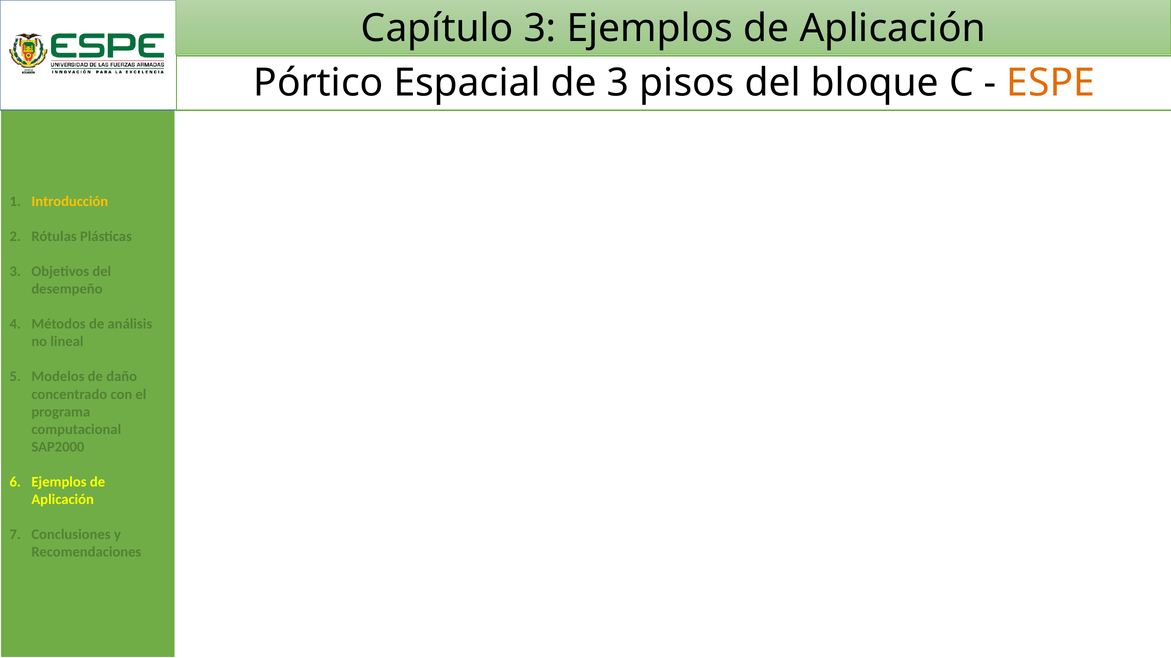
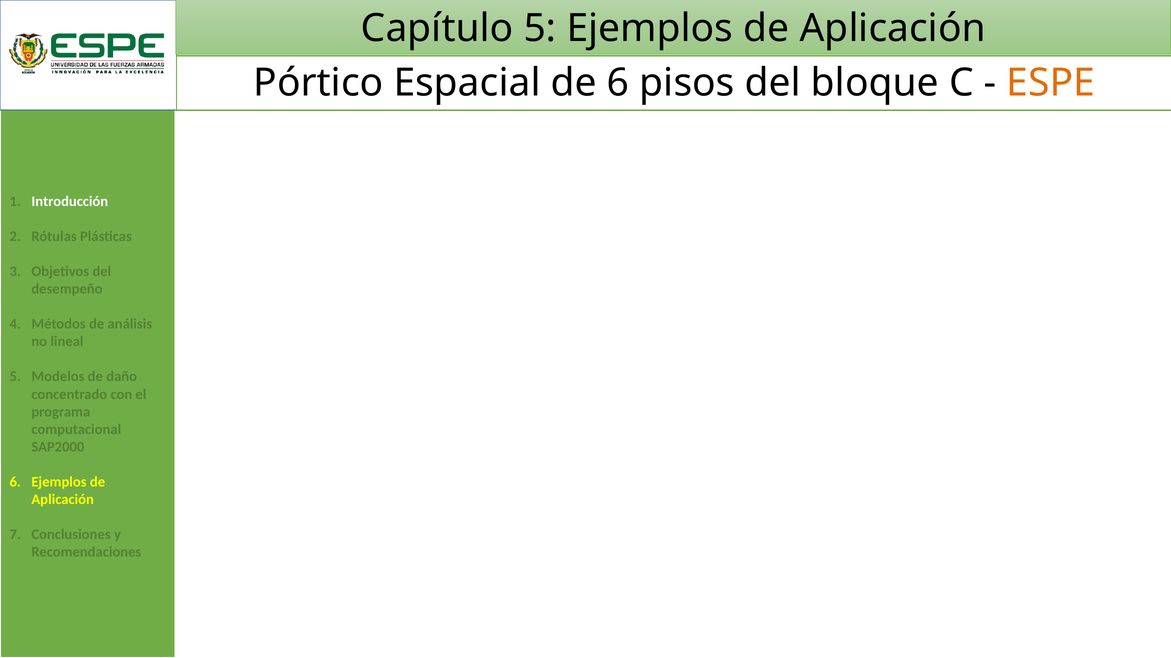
Capítulo 3: 3 -> 5 (540, 28)
de 3: 3 -> 6 (618, 83)
Introducción colour: yellow -> white (70, 201)
